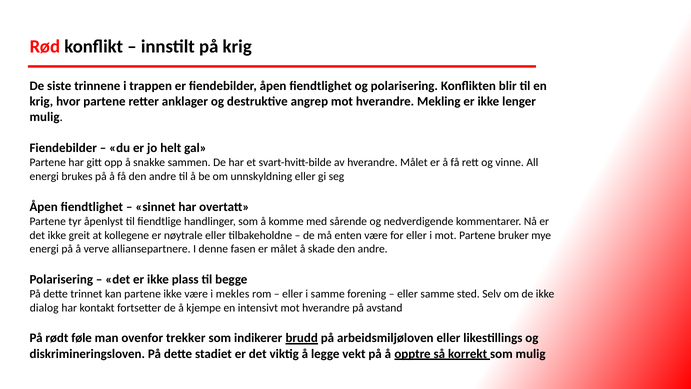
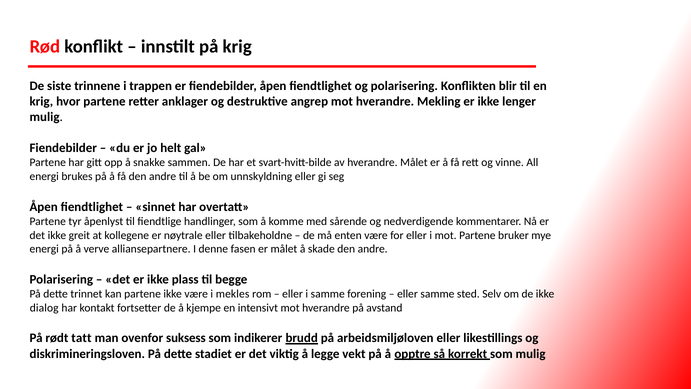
føle: føle -> tatt (81, 338)
trekker: trekker -> suksess (186, 338)
